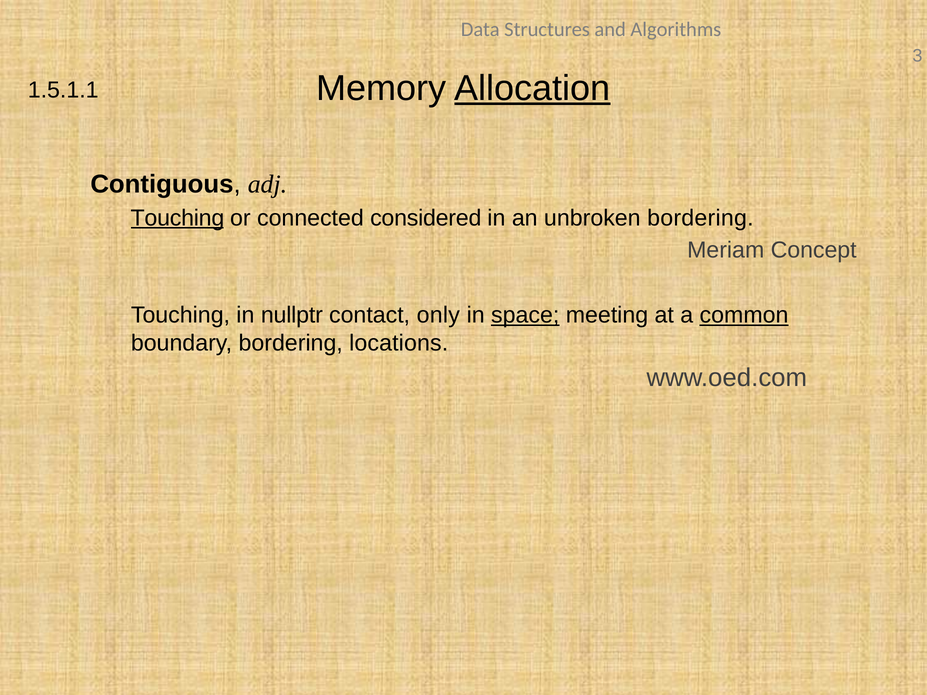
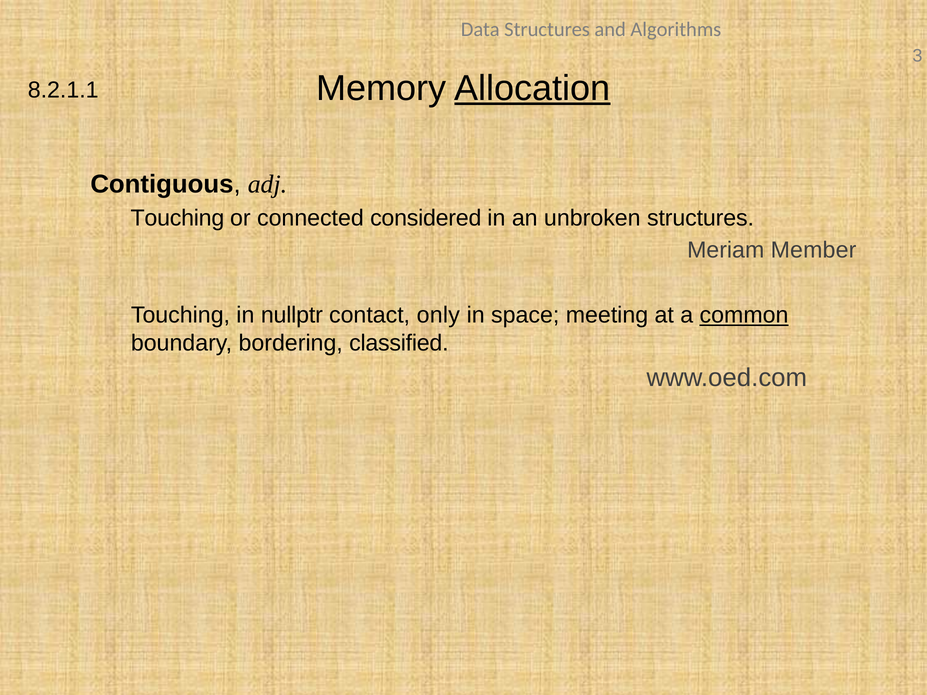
1.5.1.1: 1.5.1.1 -> 8.2.1.1 (63, 90)
Touching underline: present -> none (177, 218)
unbroken bordering: bordering -> structures (701, 218)
Concept: Concept -> Member (814, 250)
space underline: present -> none (525, 315)
locations: locations -> classified (399, 343)
